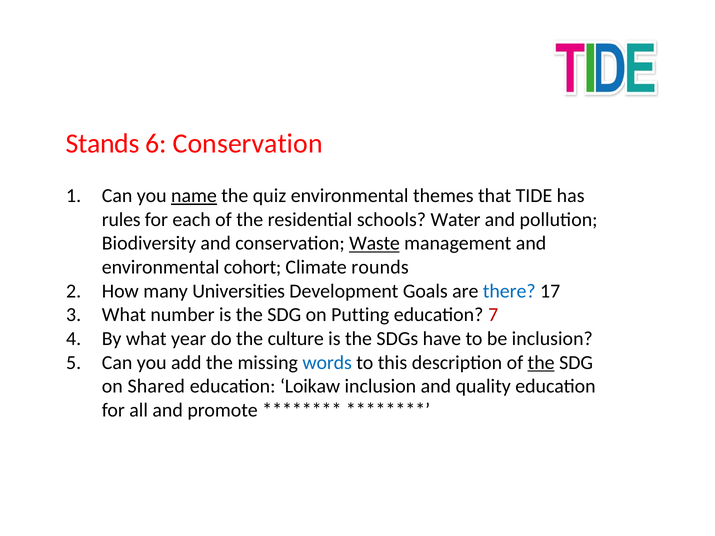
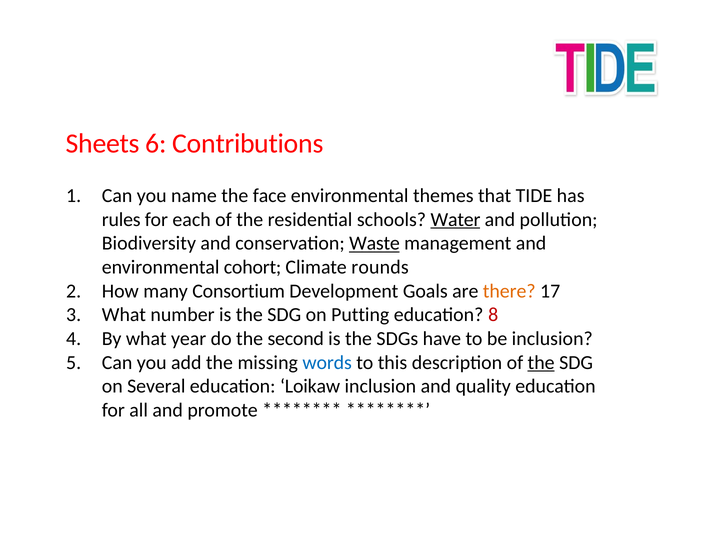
Stands: Stands -> Sheets (103, 144)
6 Conservation: Conservation -> Contributions (248, 144)
name underline: present -> none (194, 196)
quiz: quiz -> face (270, 196)
Water underline: none -> present (456, 220)
Universities: Universities -> Consortium (239, 291)
there colour: blue -> orange (509, 291)
7: 7 -> 8 (493, 315)
culture: culture -> second (296, 339)
Shared: Shared -> Several (156, 387)
